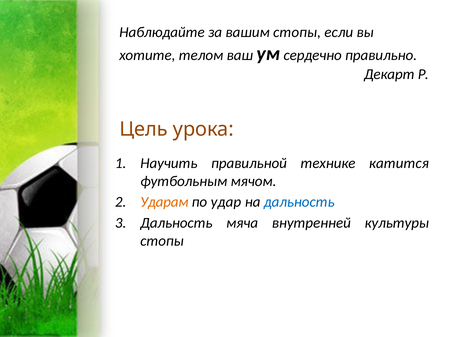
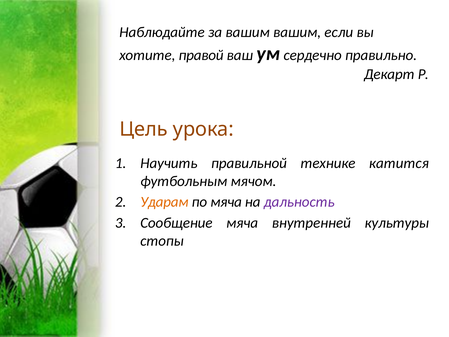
вашим стопы: стопы -> вашим (297, 32)
телом: телом -> правой (201, 55)
по удар: удар -> мяча (226, 202)
дальность colour: blue -> purple (299, 202)
Дальность: Дальность -> Сообщение (176, 223)
